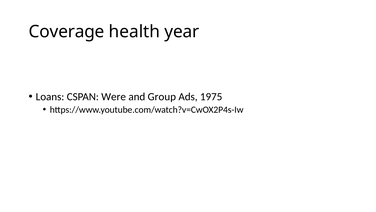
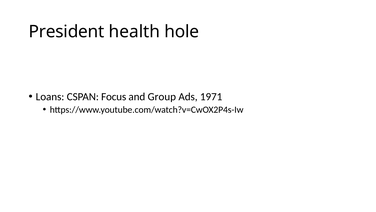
Coverage: Coverage -> President (67, 32)
year: year -> hole (182, 32)
Were: Were -> Focus (114, 96)
1975: 1975 -> 1971 (211, 96)
